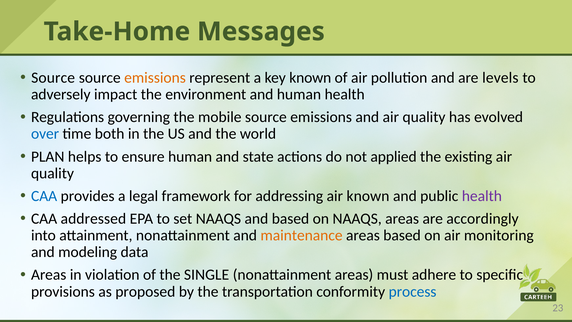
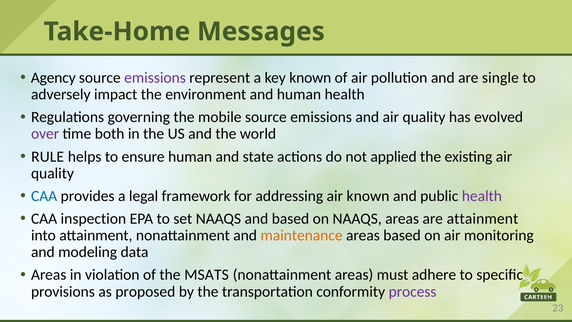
Source: Source -> Agency (53, 78)
emissions colour: orange -> purple (155, 78)
levels: levels -> single (500, 78)
over colour: blue -> purple (45, 134)
PLAN: PLAN -> RULE (48, 156)
addressed: addressed -> inspection (93, 219)
are accordingly: accordingly -> attainment (482, 219)
SINGLE: SINGLE -> MSATS (207, 275)
process colour: blue -> purple (413, 291)
